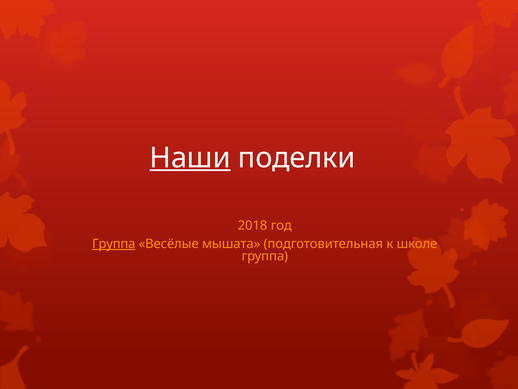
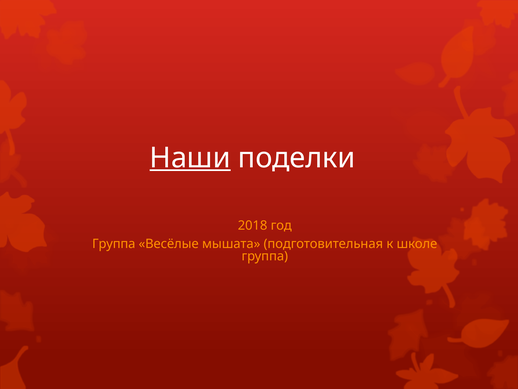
Группа underline: present -> none (114, 244)
